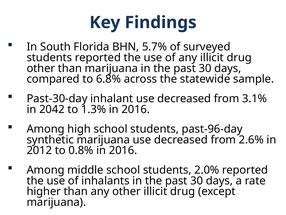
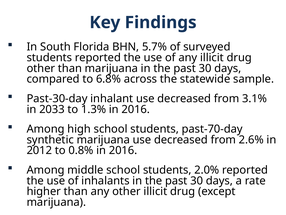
2042: 2042 -> 2033 (52, 109)
past-96-day: past-96-day -> past-70-day (212, 129)
